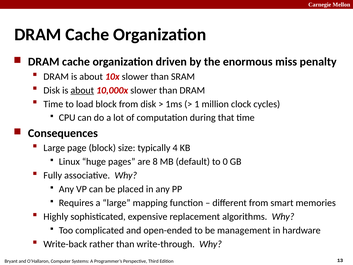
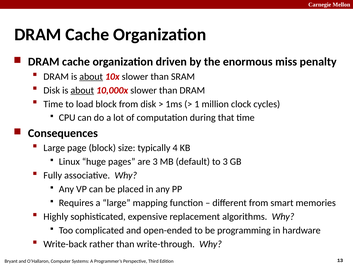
about underline: none -> present (91, 76)
are 8: 8 -> 3 (155, 162)
to 0: 0 -> 3 (225, 162)
management: management -> programming (244, 230)
